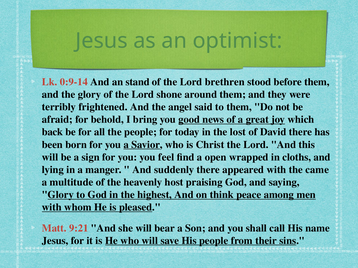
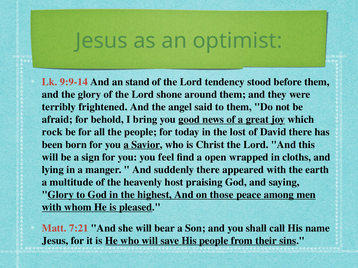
0:9-14: 0:9-14 -> 9:9-14 (74, 82)
brethren: brethren -> tendency (225, 82)
back: back -> rock (52, 132)
came: came -> earth (317, 170)
think: think -> those (222, 195)
9:21: 9:21 -> 7:21 (79, 229)
